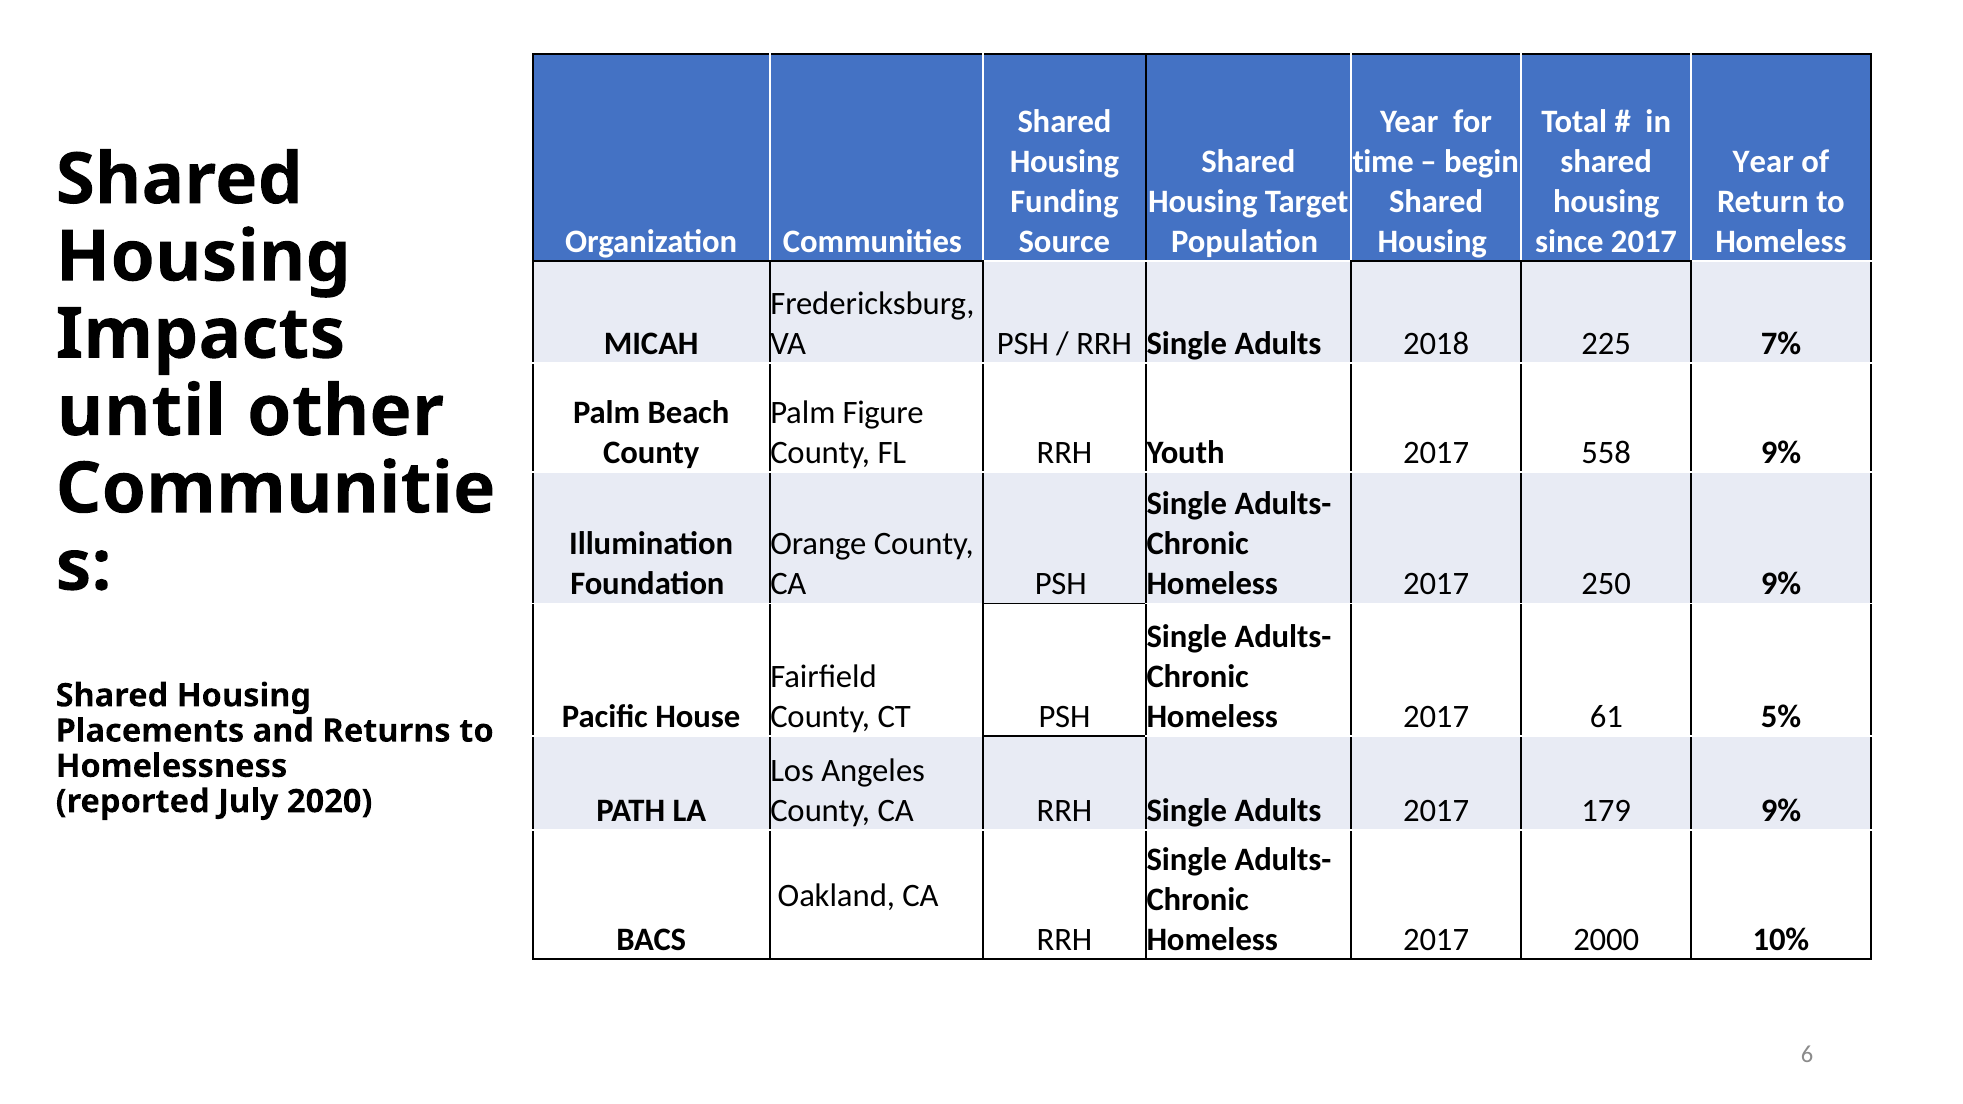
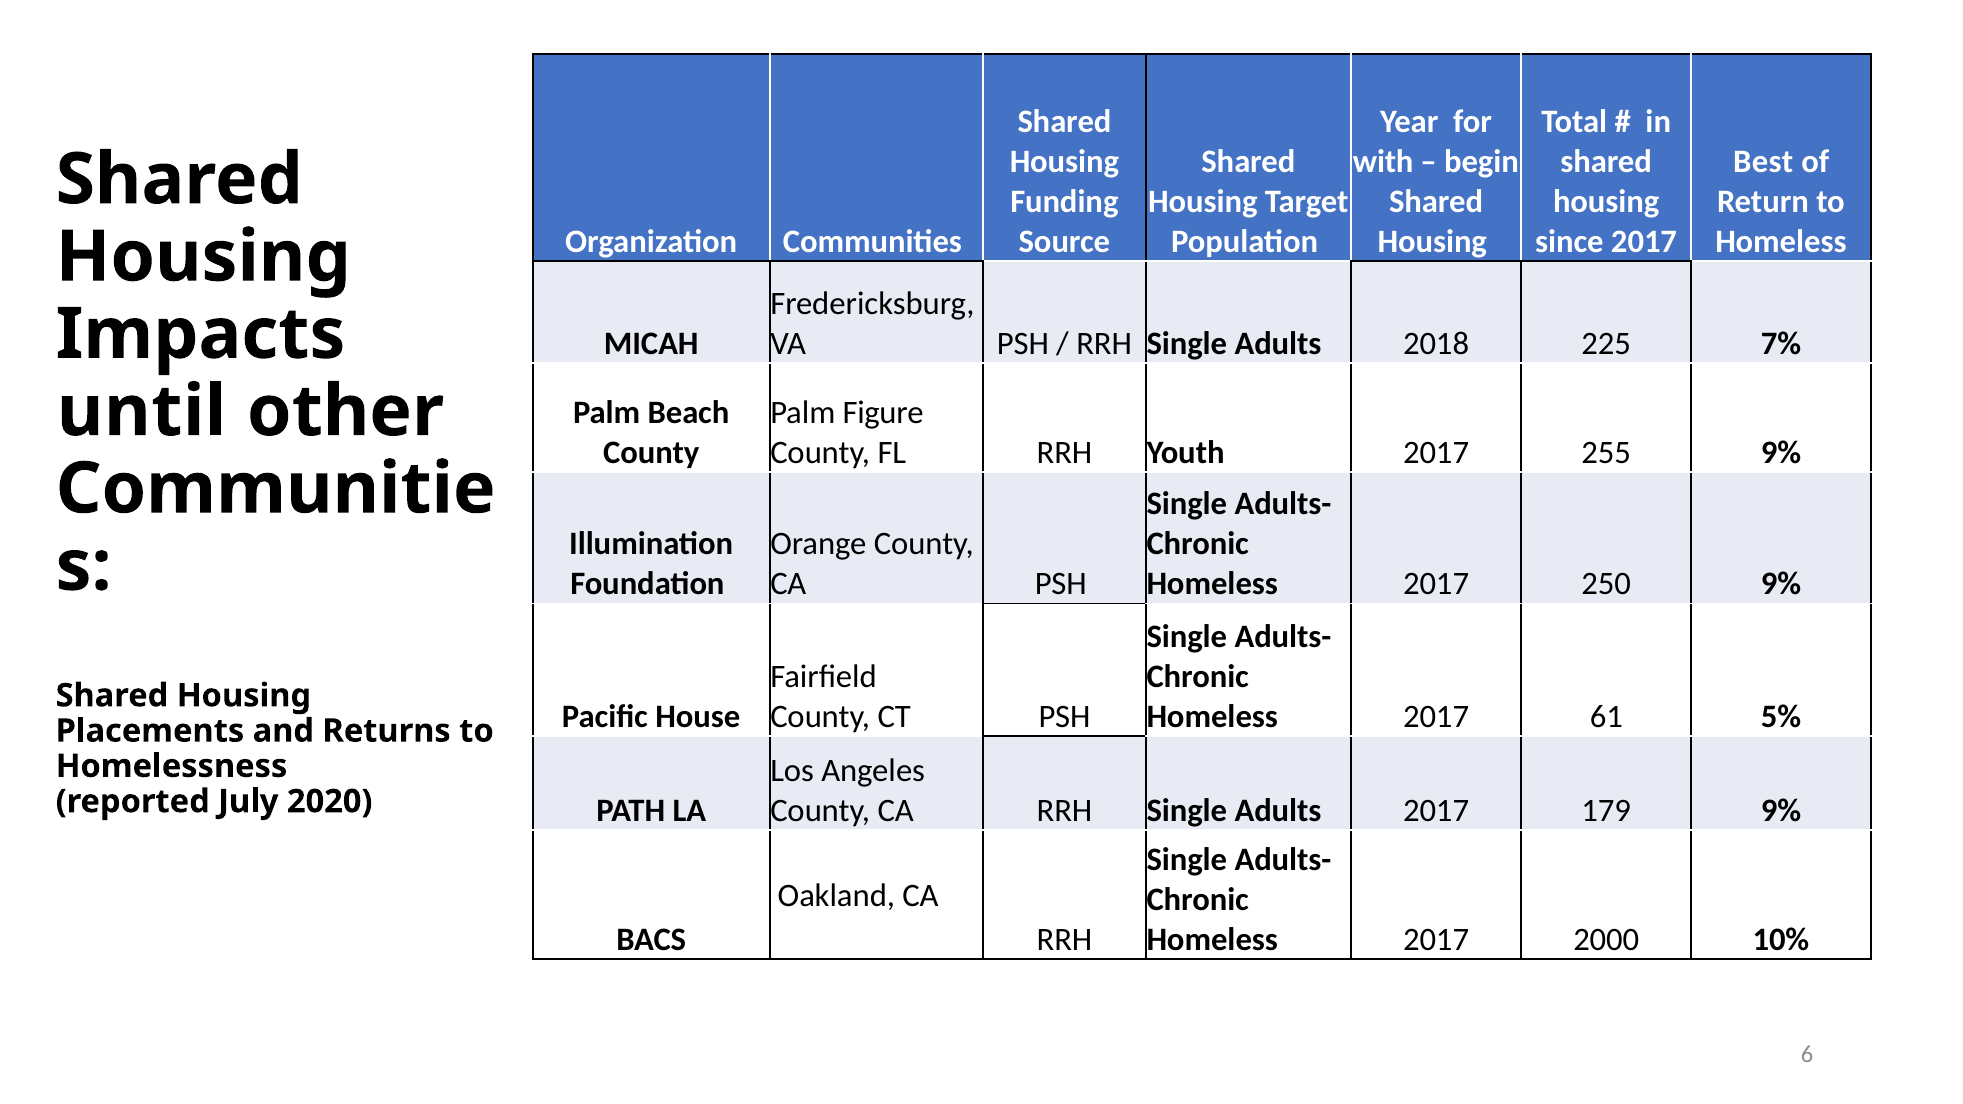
time: time -> with (1383, 161)
Year: Year -> Best (1763, 161)
558: 558 -> 255 (1606, 452)
